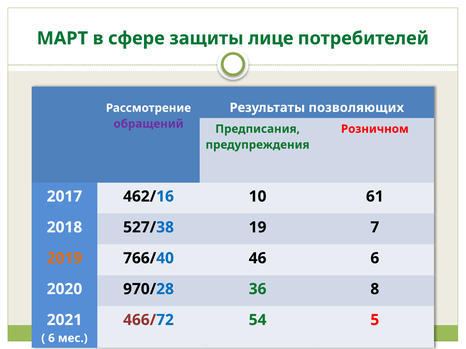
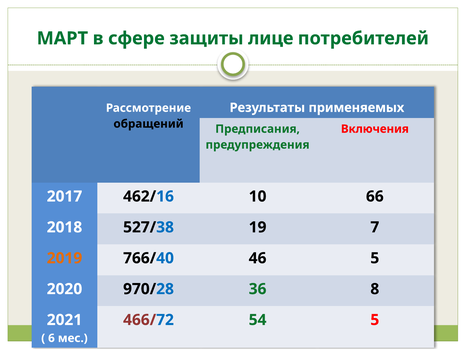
позволяющих: позволяющих -> применяемых (356, 108)
обращений colour: purple -> black (149, 124)
Розничном: Розничном -> Включения (375, 129)
61: 61 -> 66 (375, 197)
46 6: 6 -> 5 (375, 259)
